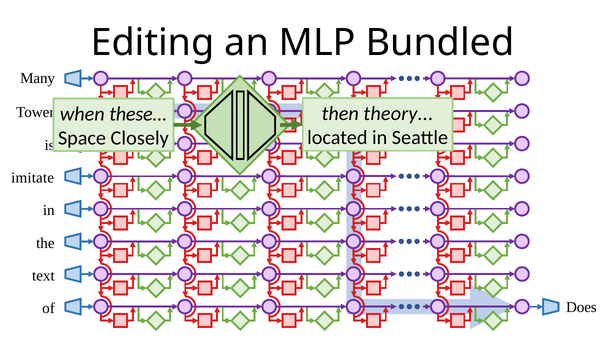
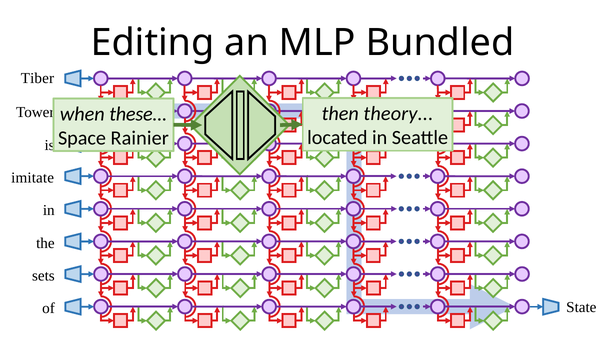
Many: Many -> Tiber (37, 78)
Closely: Closely -> Rainier (140, 138)
text: text -> sets (43, 276)
Does: Does -> State (581, 308)
